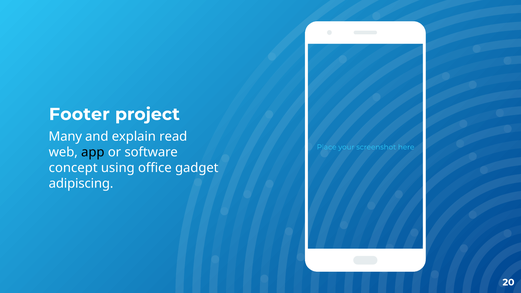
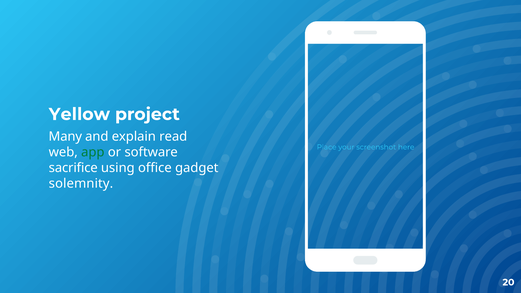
Footer: Footer -> Yellow (79, 114)
app colour: black -> green (93, 152)
concept: concept -> sacrifice (73, 168)
adipiscing: adipiscing -> solemnity (81, 183)
